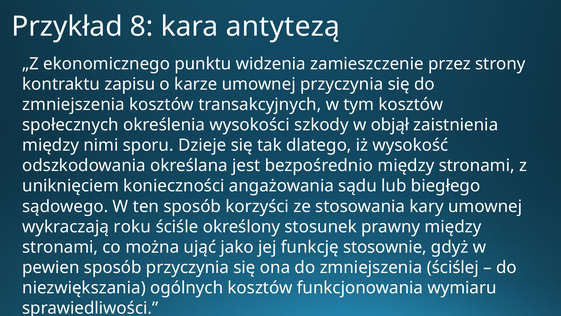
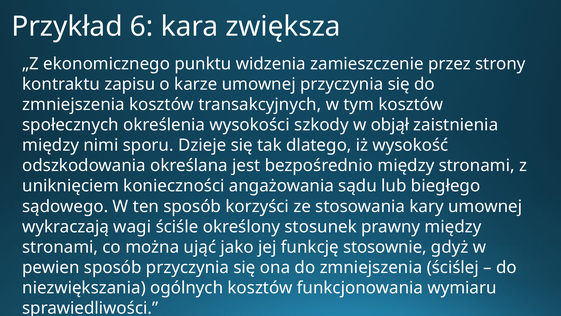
8: 8 -> 6 (142, 26)
antytezą: antytezą -> zwiększa (283, 26)
roku: roku -> wagi (132, 226)
